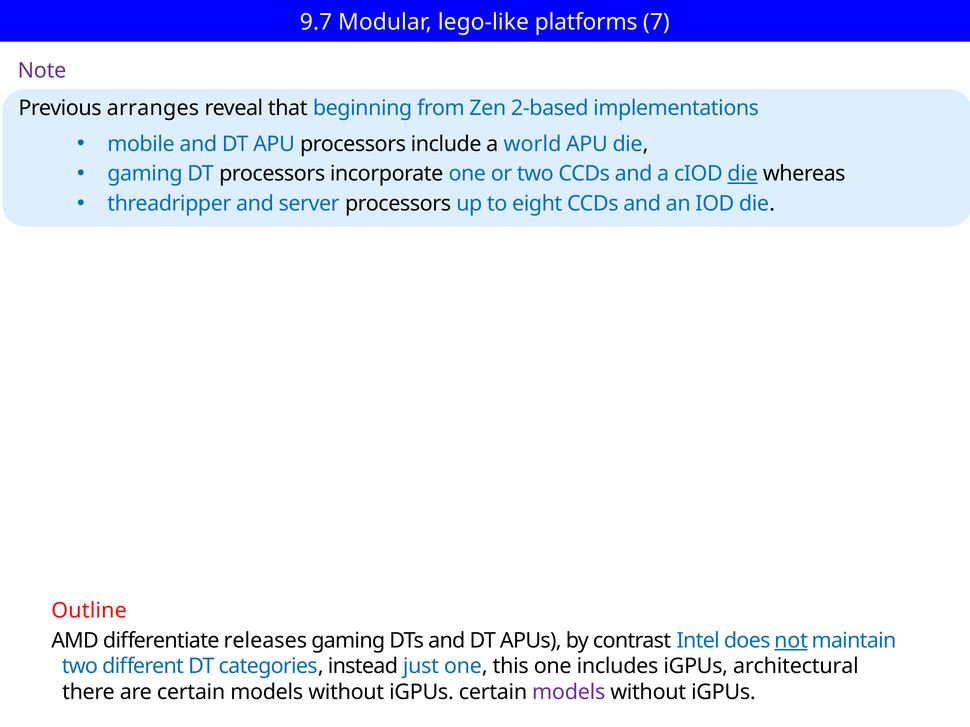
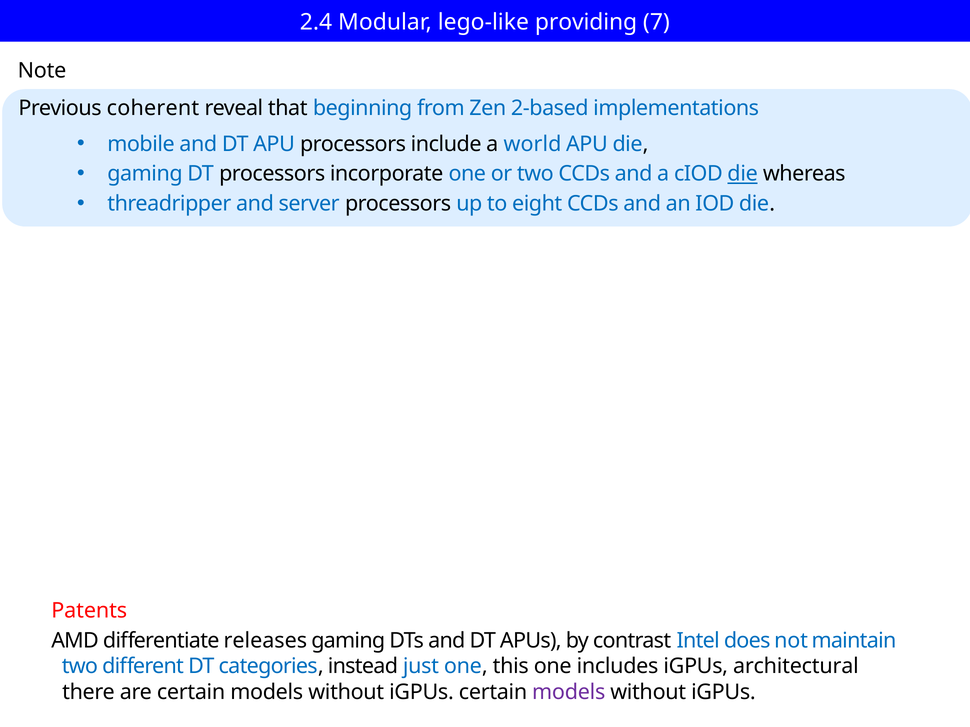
9.7: 9.7 -> 2.4 (316, 22)
platforms: platforms -> providing (586, 22)
Note colour: purple -> black (42, 70)
arranges: arranges -> coherent (153, 108)
Outline: Outline -> Patents (89, 611)
not underline: present -> none (791, 641)
